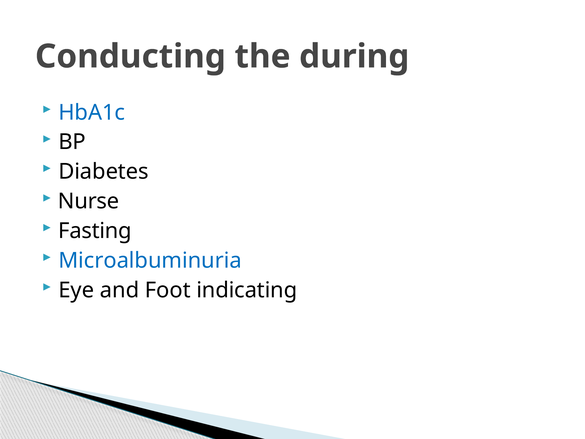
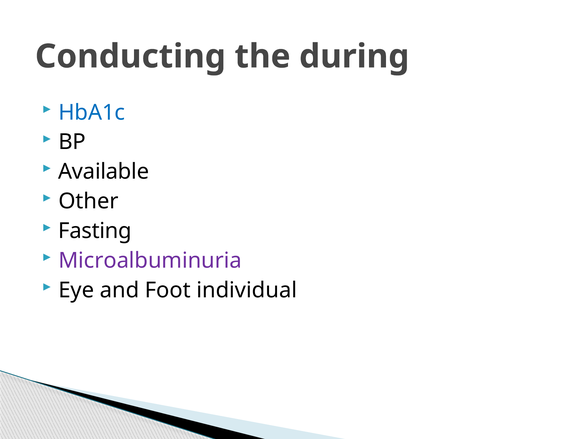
Diabetes: Diabetes -> Available (104, 172)
Nurse: Nurse -> Other (89, 201)
Microalbuminuria colour: blue -> purple (150, 260)
indicating: indicating -> individual (247, 290)
